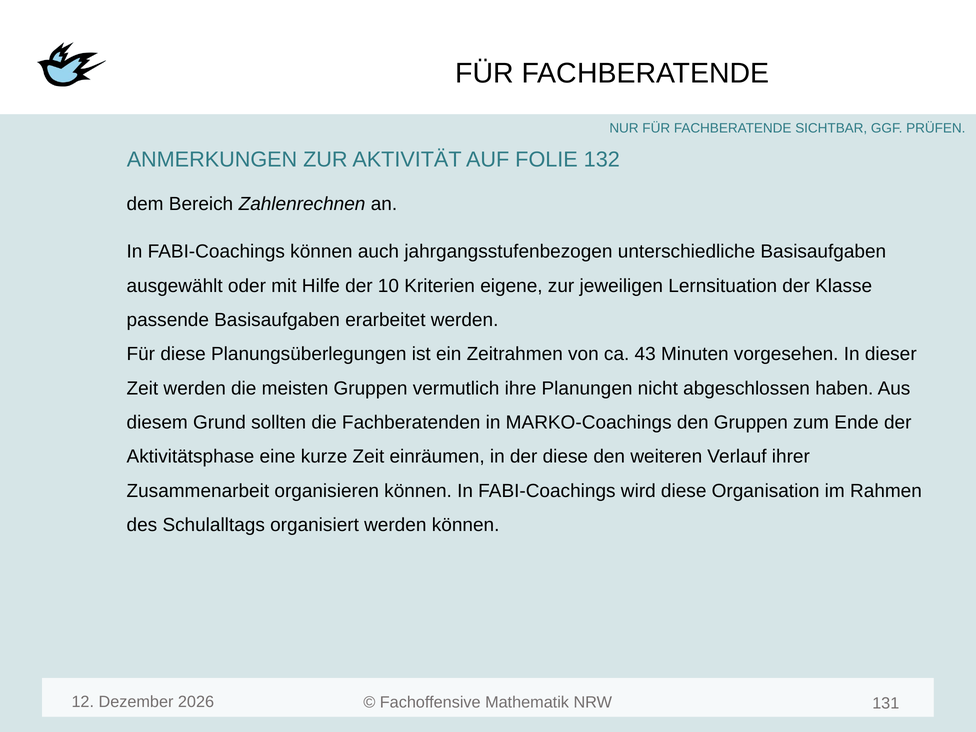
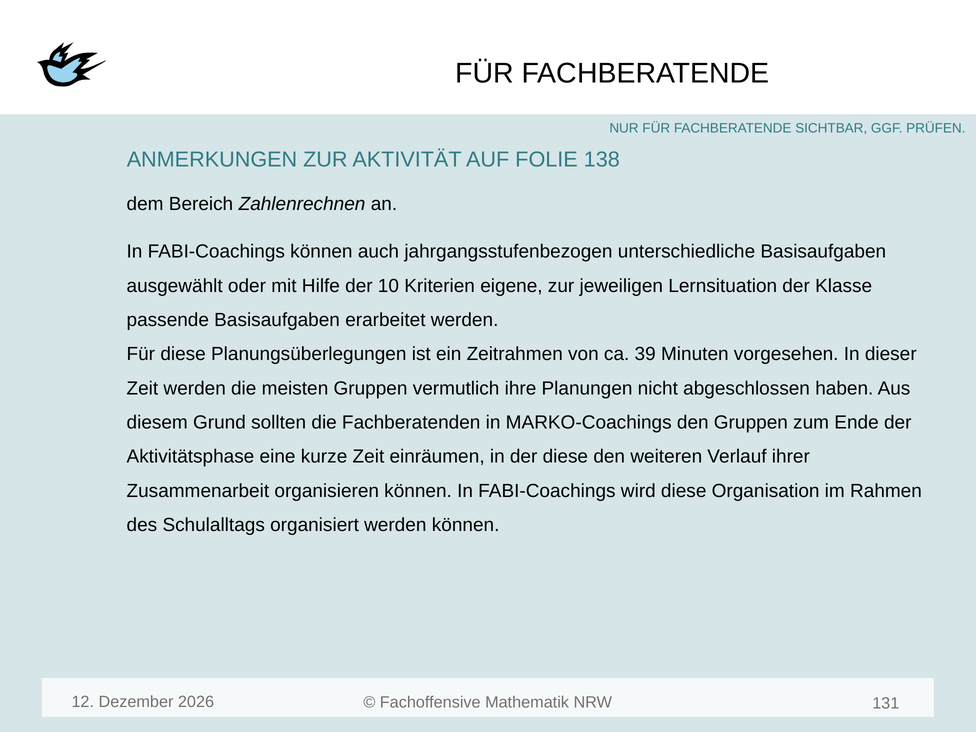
132: 132 -> 138 (602, 160)
43: 43 -> 39 (645, 354)
